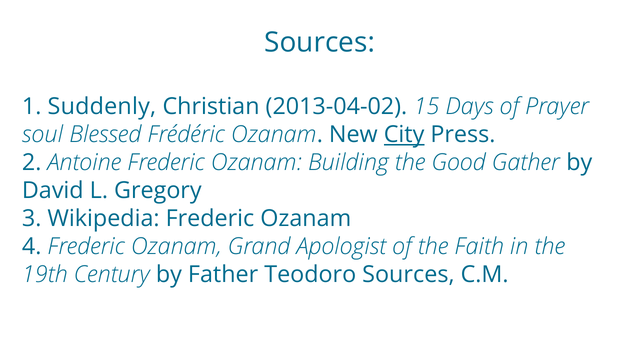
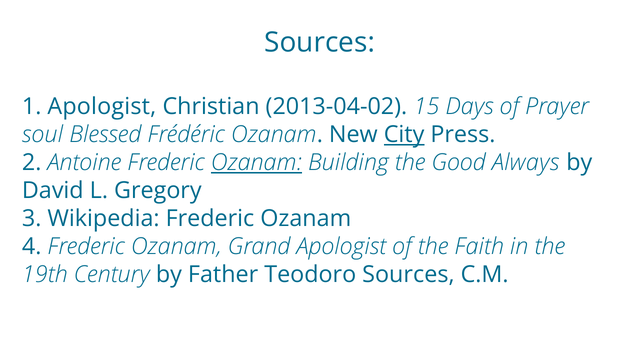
Suddenly: Suddenly -> Apologist (102, 107)
Ozanam underline: none -> present (256, 163)
Gather: Gather -> Always (526, 163)
